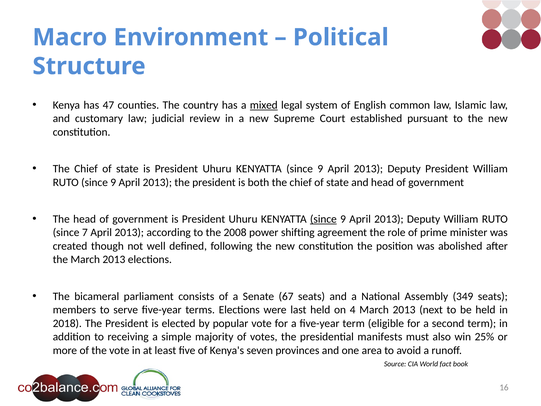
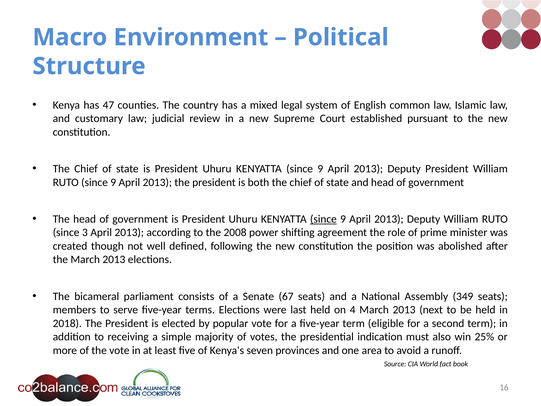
mixed underline: present -> none (264, 105)
7: 7 -> 3 (85, 232)
manifests: manifests -> indication (380, 337)
